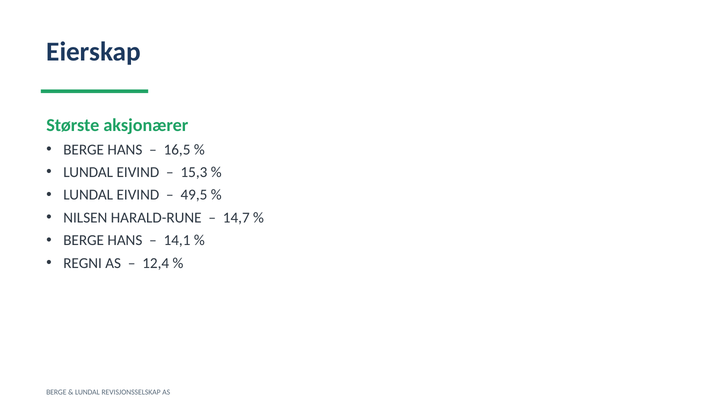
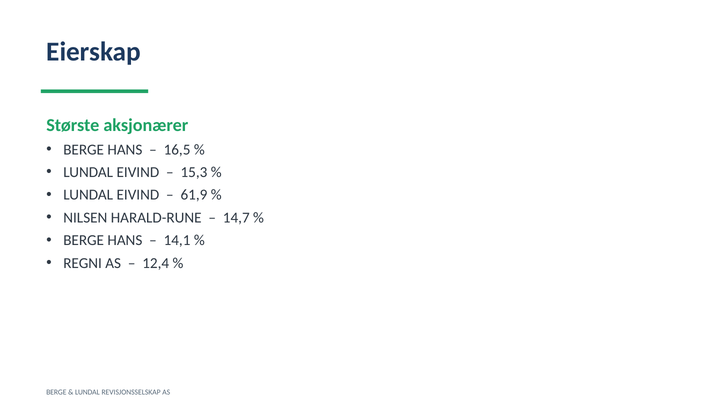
49,5: 49,5 -> 61,9 (194, 195)
